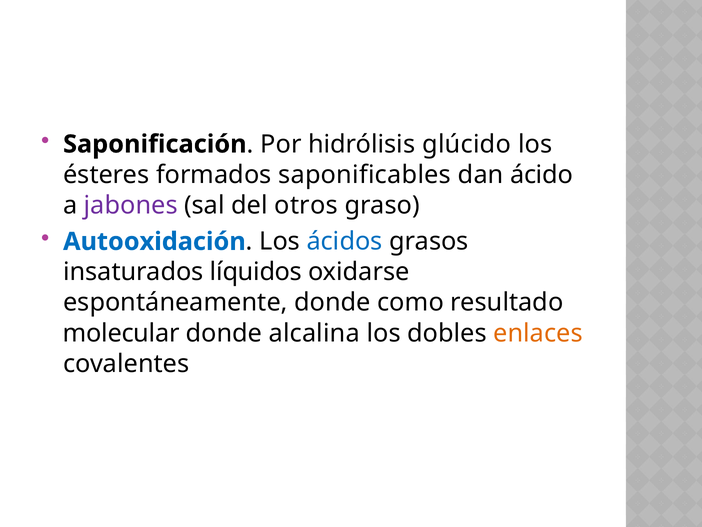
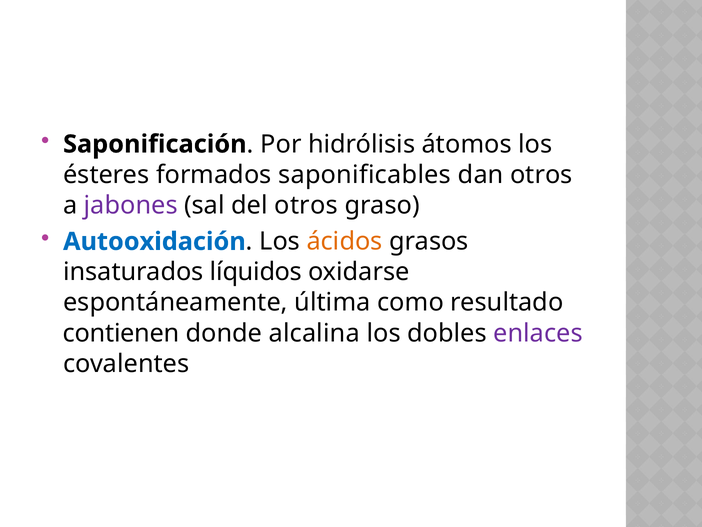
glúcido: glúcido -> átomos (467, 144)
dan ácido: ácido -> otros (541, 175)
ácidos colour: blue -> orange (345, 241)
espontáneamente donde: donde -> última (332, 302)
molecular: molecular -> contienen (121, 333)
enlaces colour: orange -> purple (538, 333)
